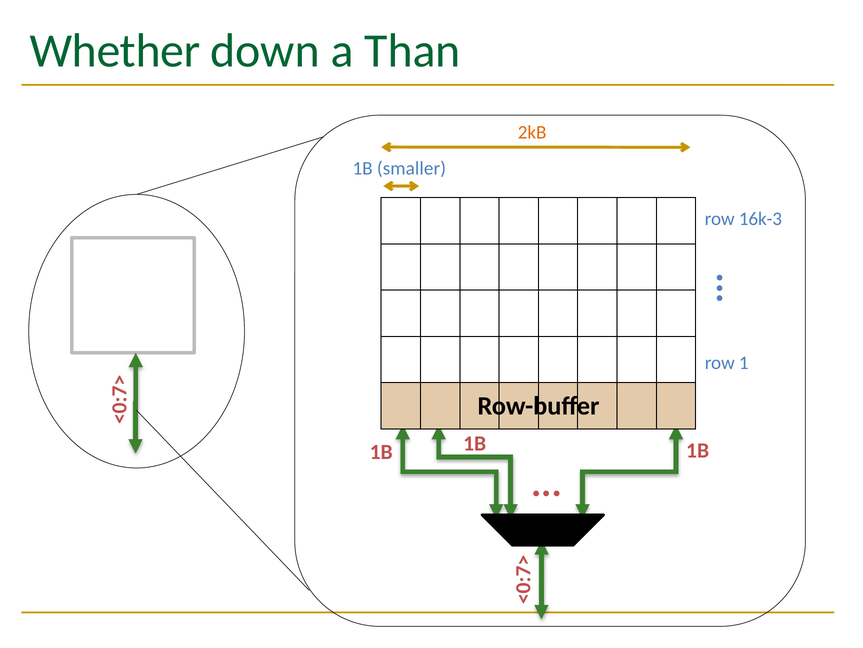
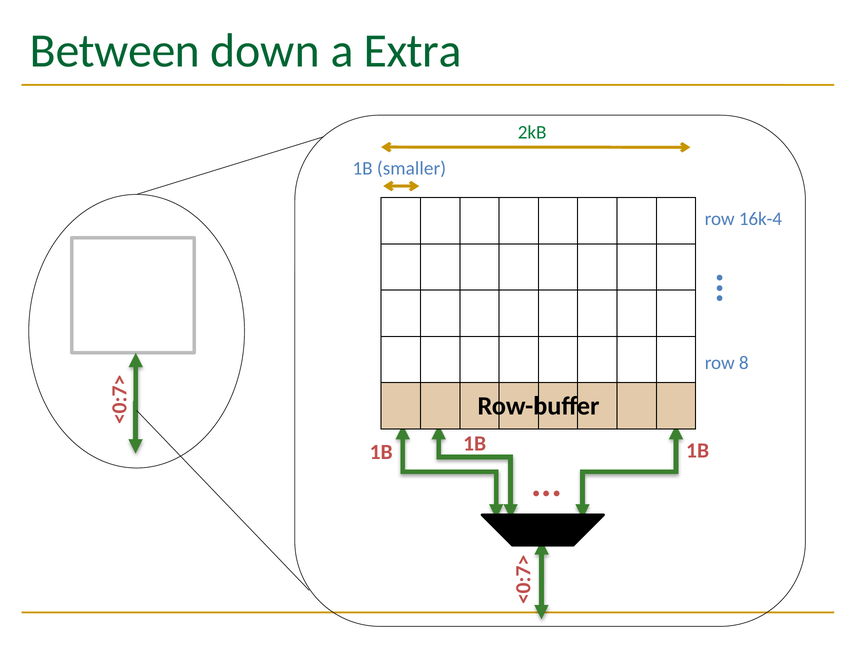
Whether: Whether -> Between (115, 51)
Than: Than -> Extra (413, 51)
2kB colour: orange -> green (532, 132)
16k-3: 16k-3 -> 16k-4 (760, 218)
1: 1 -> 8 (744, 362)
